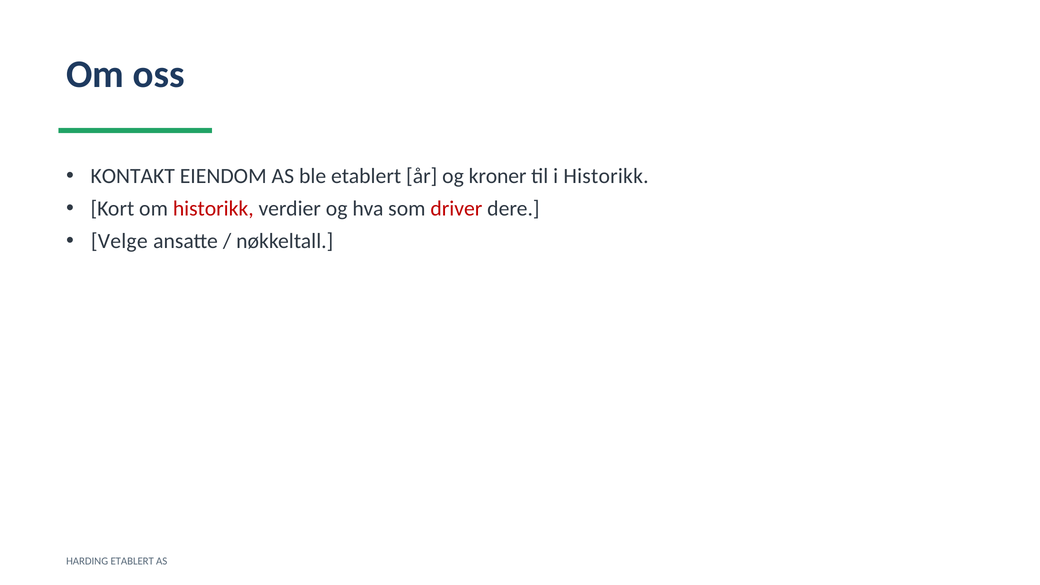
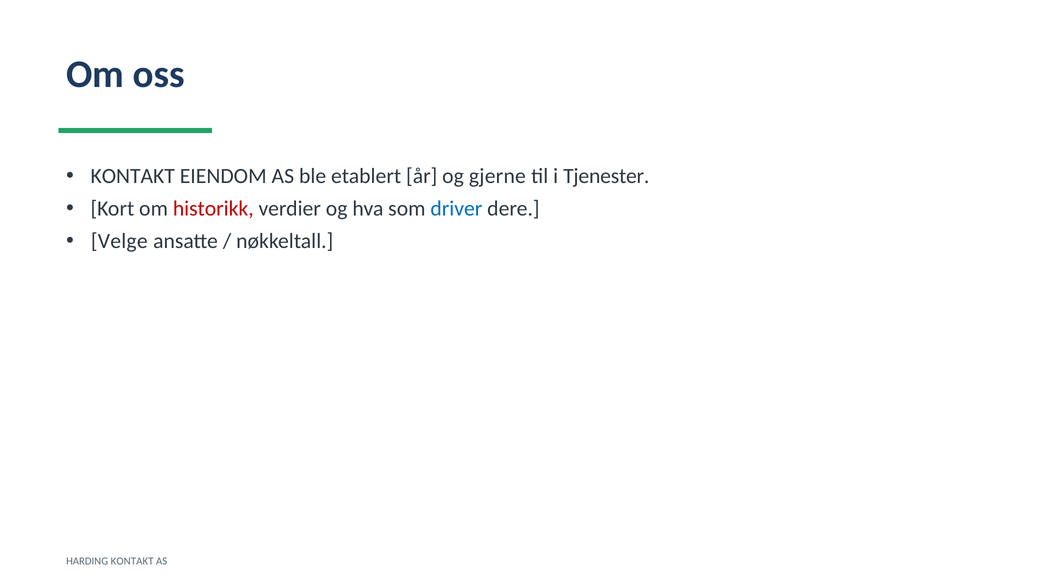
kroner: kroner -> gjerne (497, 176)
i Historikk: Historikk -> Tjenester (606, 176)
driver colour: red -> blue (456, 209)
HARDING ETABLERT: ETABLERT -> KONTAKT (132, 561)
